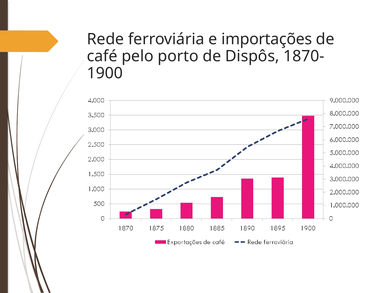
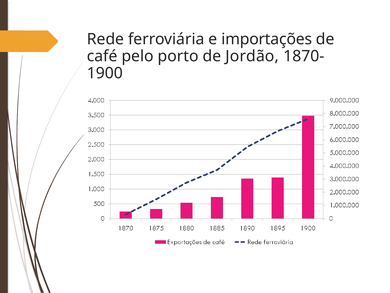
Dispôs: Dispôs -> Jordão (252, 56)
